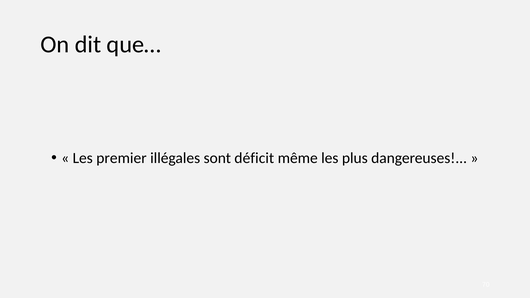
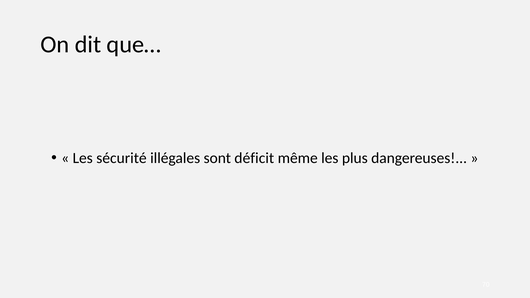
premier: premier -> sécurité (121, 158)
